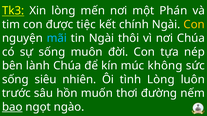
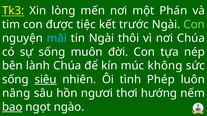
chính: chính -> trước (134, 25)
Con colour: yellow -> light green (194, 25)
siêu underline: none -> present (46, 80)
tình Lòng: Lòng -> Phép (161, 80)
trước: trước -> nâng (16, 94)
muốn: muốn -> ngươi (97, 94)
đường: đường -> hướng (159, 94)
